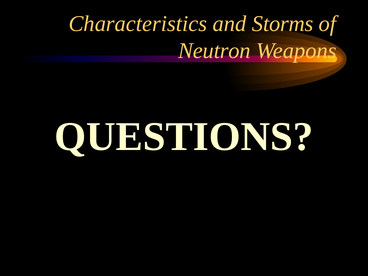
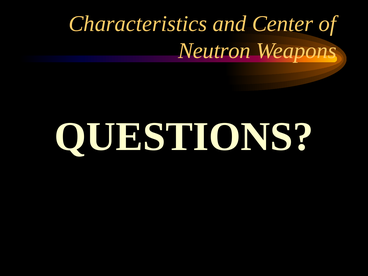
Storms: Storms -> Center (283, 24)
